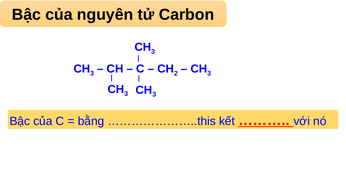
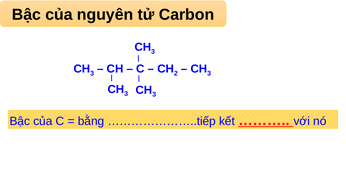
…………………..this: …………………..this -> …………………..tiếp (162, 121)
